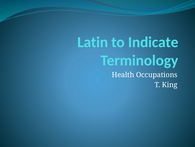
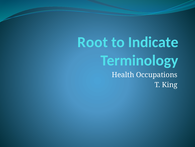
Latin: Latin -> Root (93, 42)
